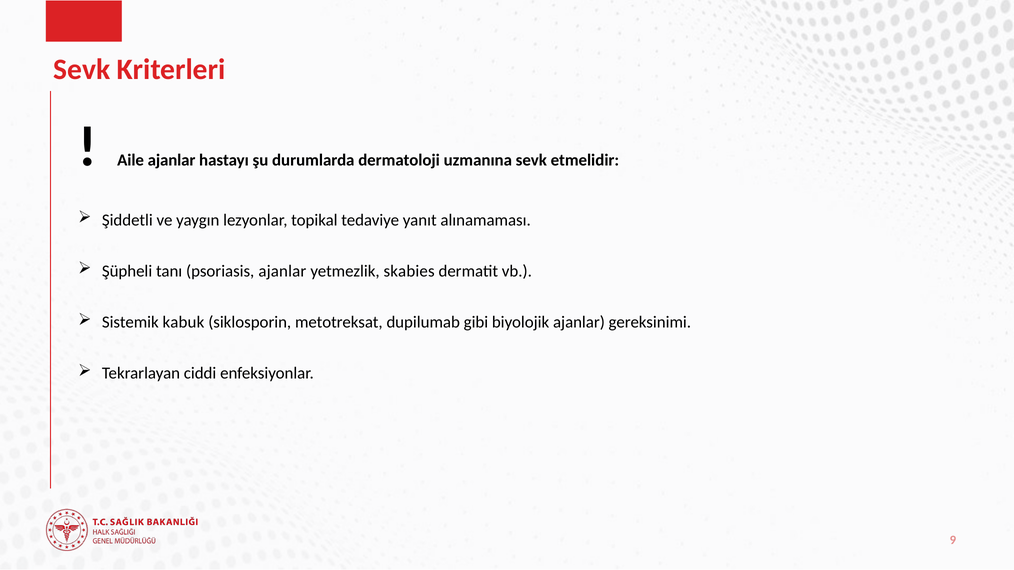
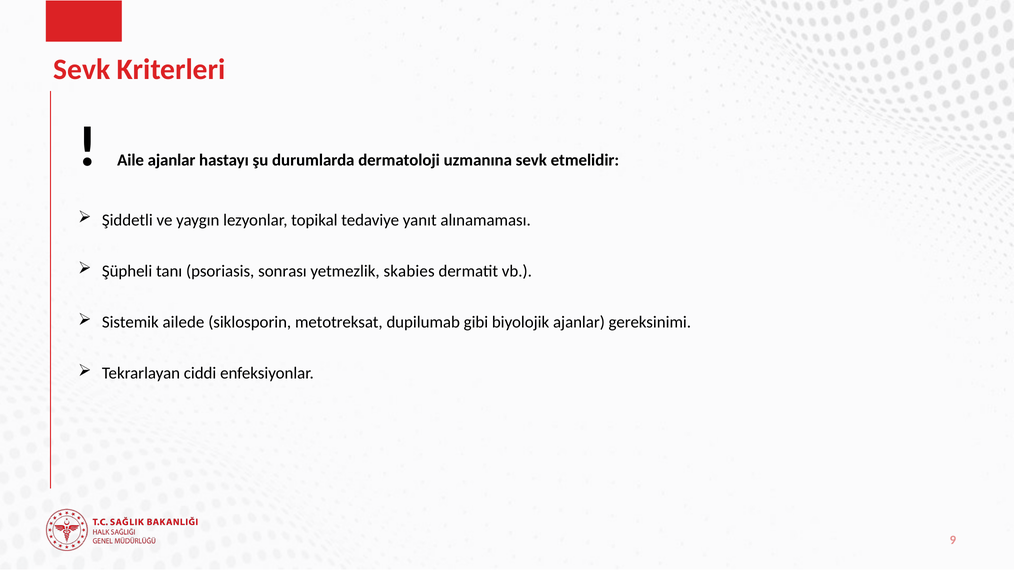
psoriasis ajanlar: ajanlar -> sonrası (282, 271)
kabuk: kabuk -> ailede (183, 322)
